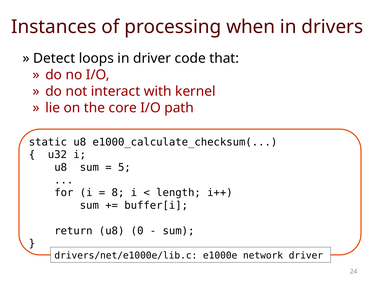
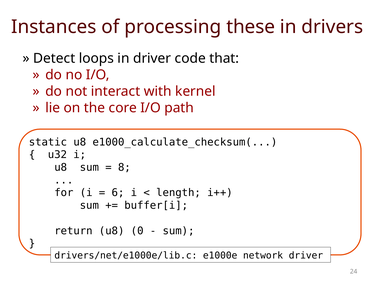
when: when -> these (251, 27)
5: 5 -> 8 (124, 167)
8: 8 -> 6 (118, 193)
